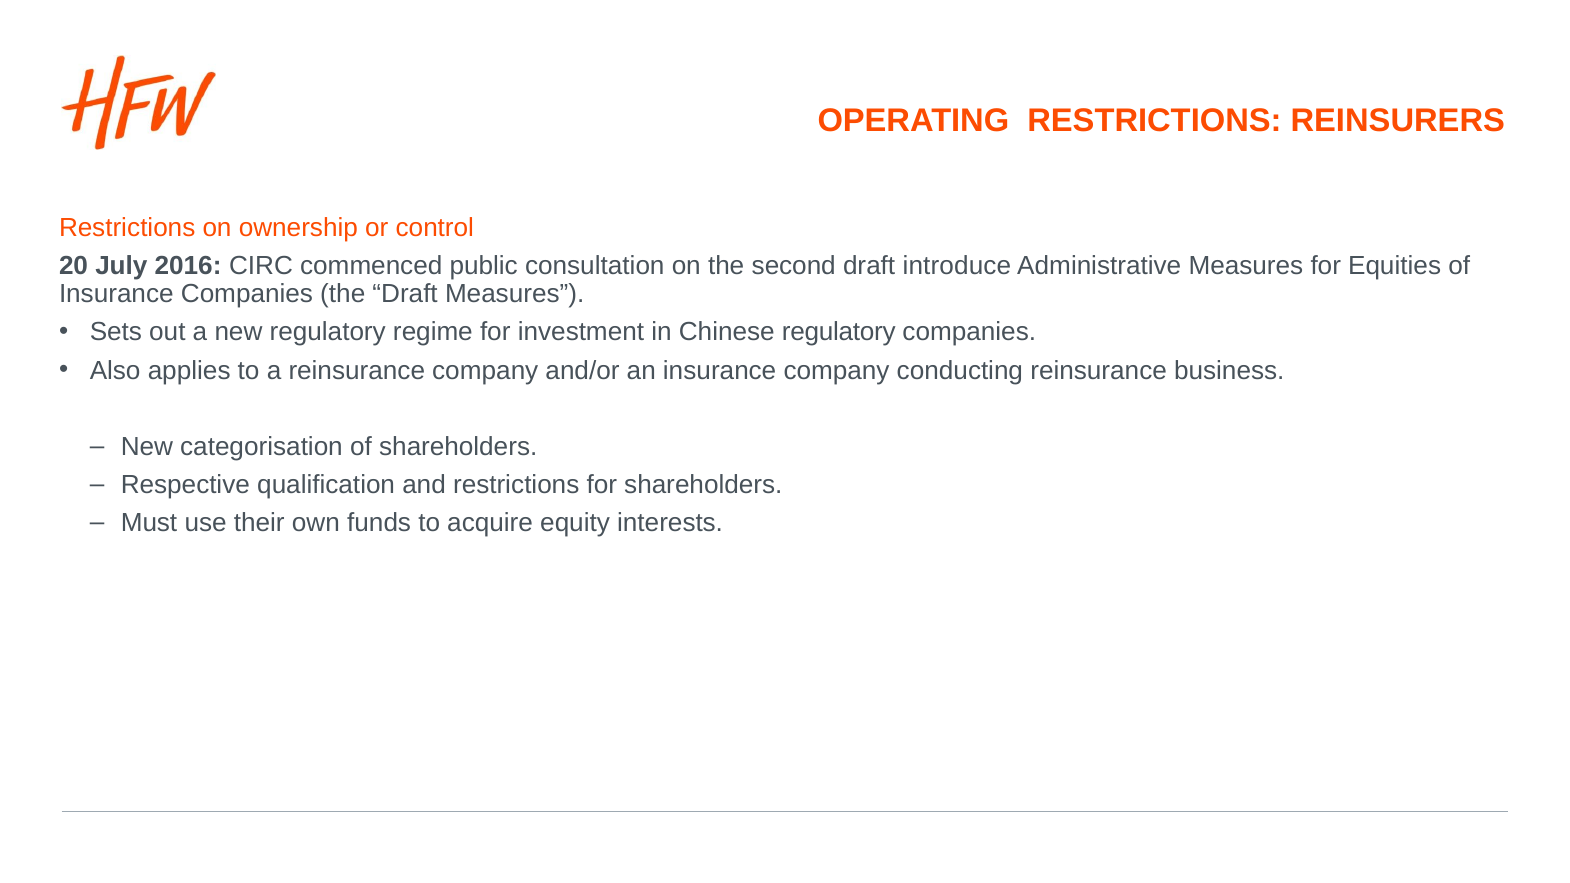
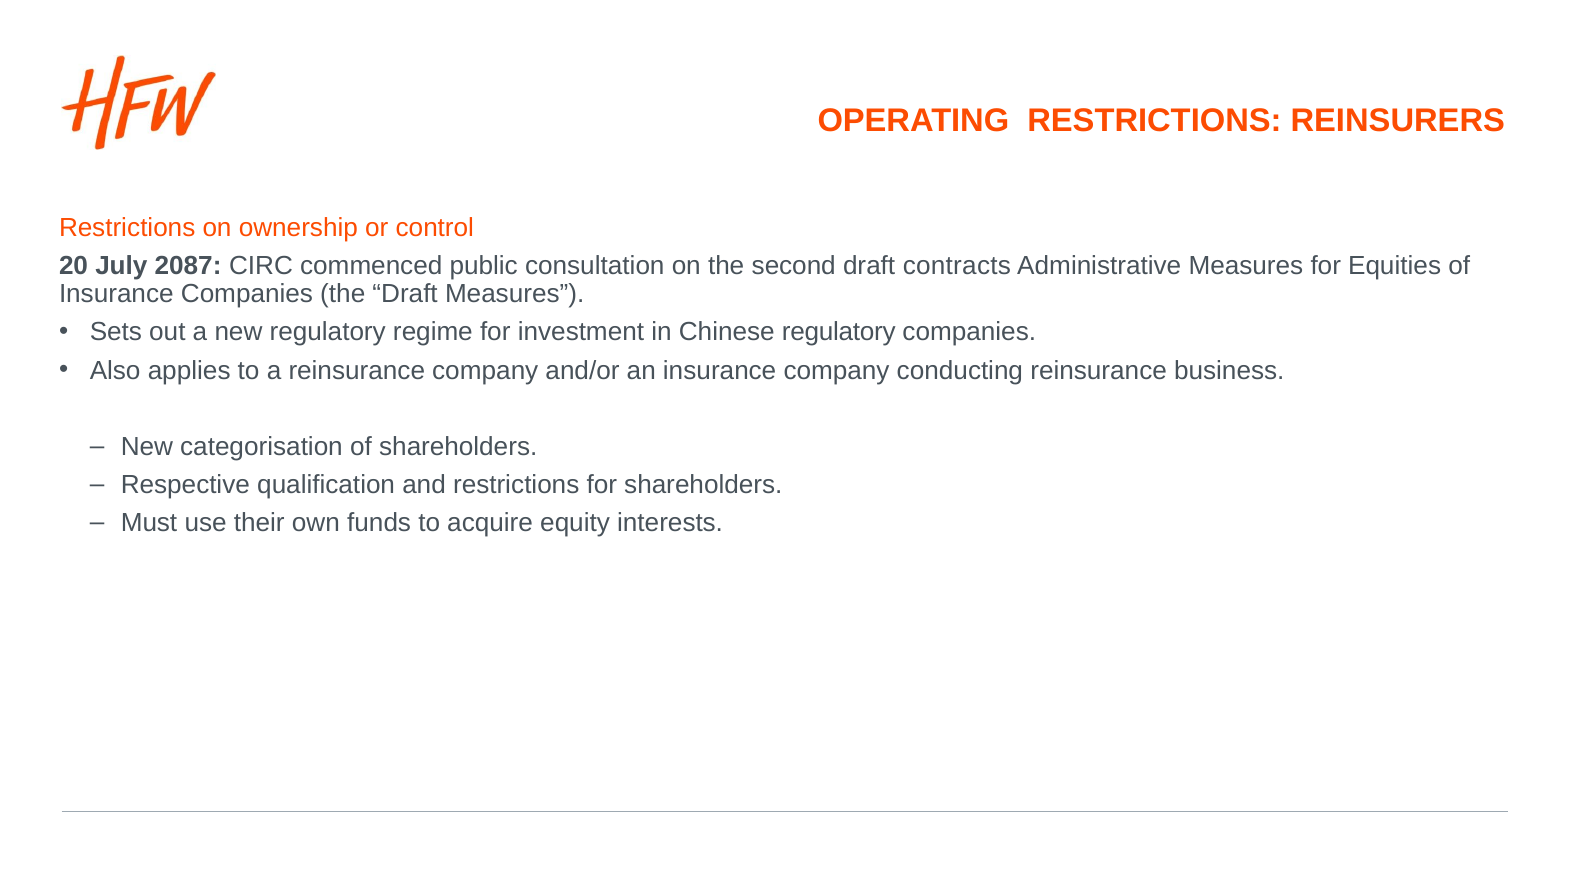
2016: 2016 -> 2087 (188, 266)
introduce: introduce -> contracts (957, 266)
